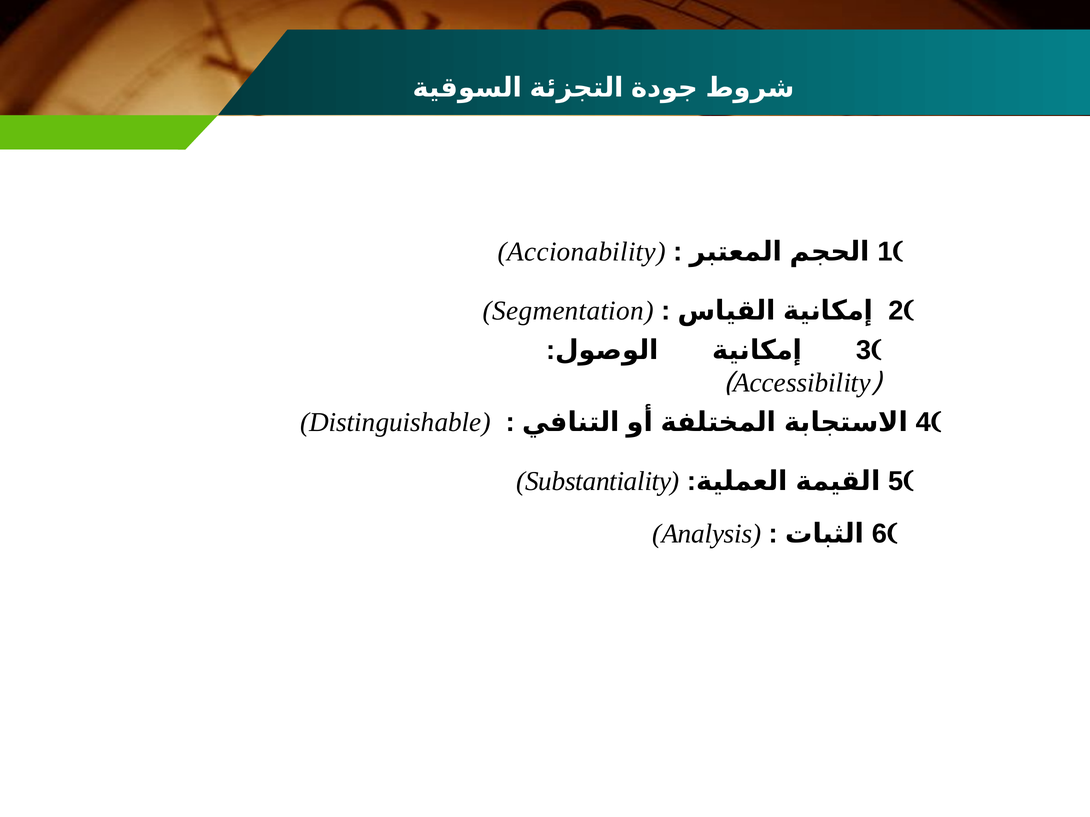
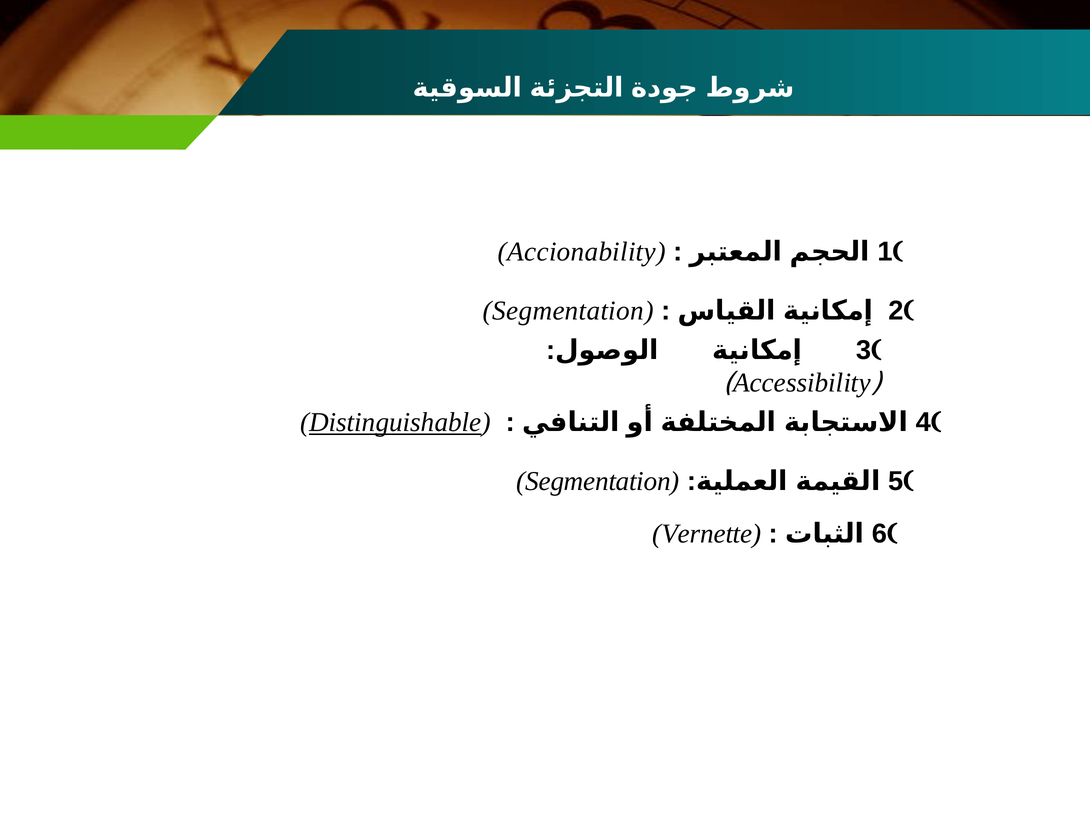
Distinguishable underline: none -> present (395, 423)
Substantiality: Substantiality -> Segmentation (598, 482)
Analysis: Analysis -> Vernette (707, 534)
